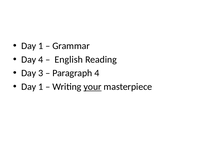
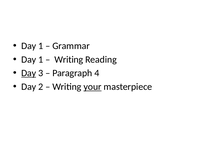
4: 4 -> 1 (41, 59)
English: English -> Writing (69, 59)
Day underline: none -> present (29, 73)
1: 1 -> 2 (41, 86)
